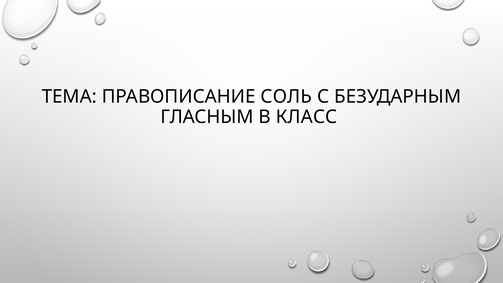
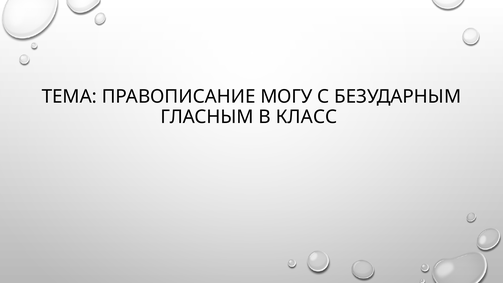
СОЛЬ: СОЛЬ -> МОГУ (286, 97)
